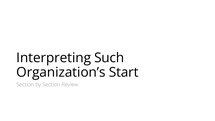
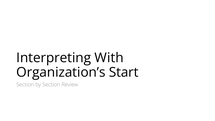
Such: Such -> With (109, 58)
